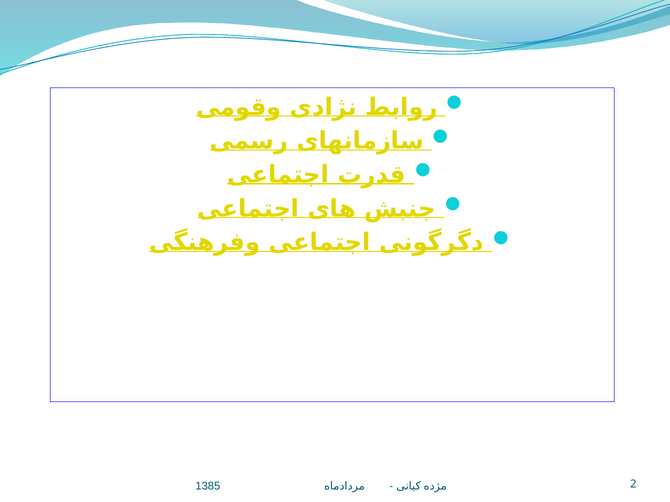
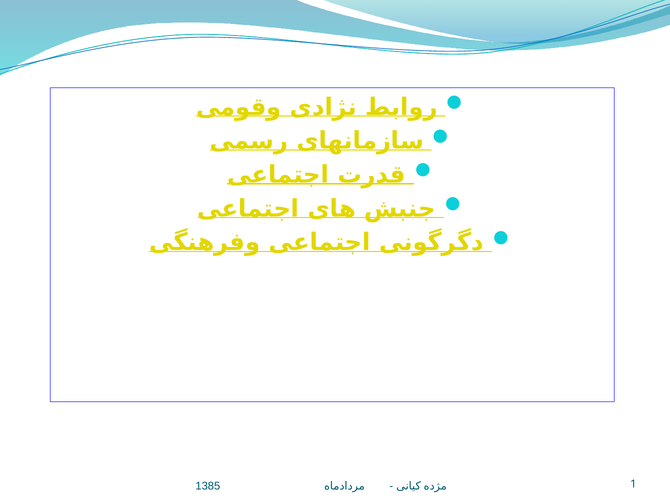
2: 2 -> 1 (633, 485)
